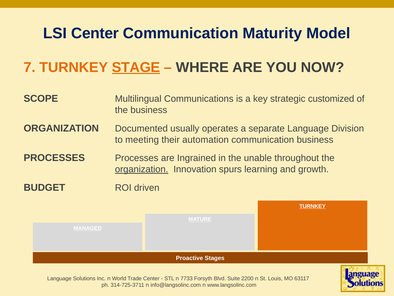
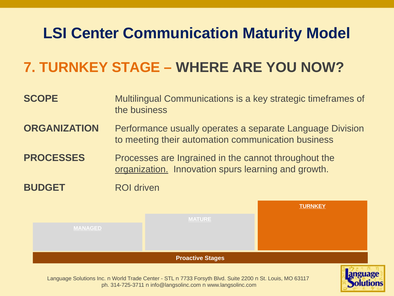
STAGE underline: present -> none (136, 67)
customized: customized -> timeframes (331, 99)
Documented: Documented -> Performance (141, 128)
unable: unable -> cannot (258, 158)
